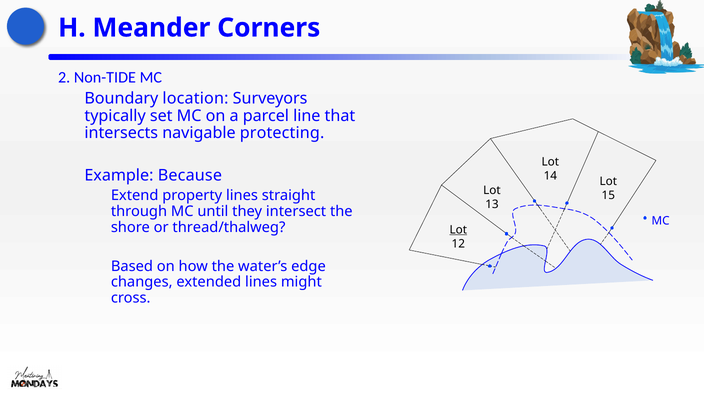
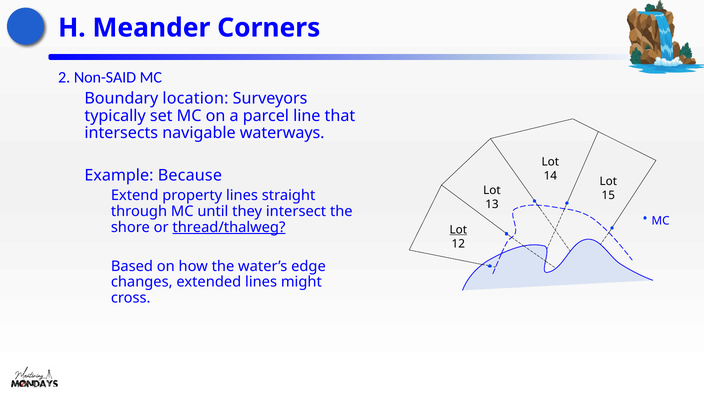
Non-TIDE: Non-TIDE -> Non-SAID (105, 77)
protecting: protecting -> waterways (282, 133)
thread/thalweg underline: none -> present (229, 227)
